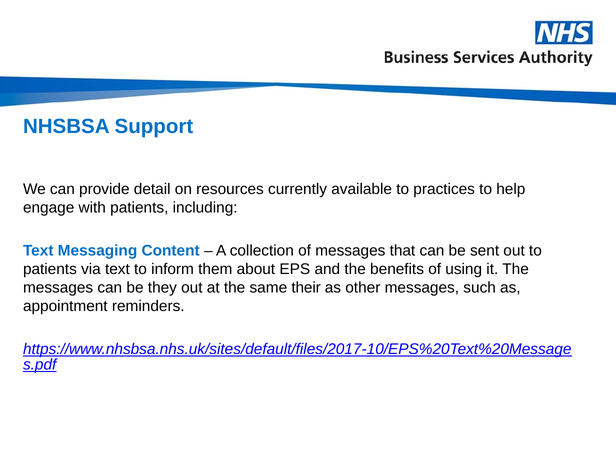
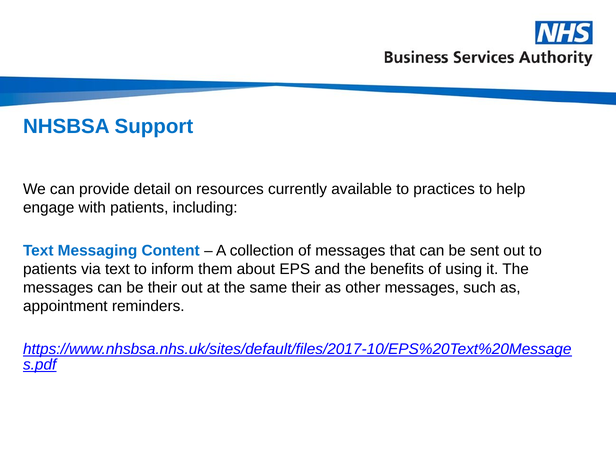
be they: they -> their (162, 288)
